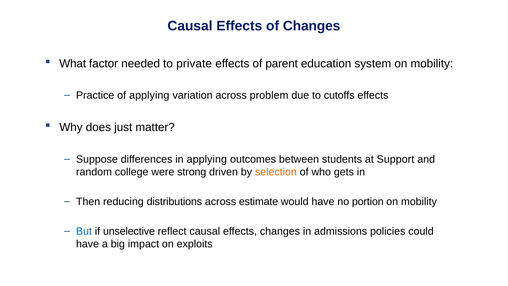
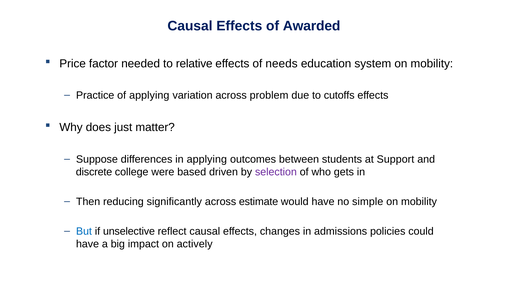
of Changes: Changes -> Awarded (312, 26)
What: What -> Price (73, 64)
private: private -> relative (194, 64)
parent: parent -> needs (282, 64)
random: random -> discrete (94, 172)
strong: strong -> based (192, 172)
selection colour: orange -> purple (276, 172)
distributions: distributions -> significantly (174, 201)
portion: portion -> simple (368, 201)
exploits: exploits -> actively (195, 244)
